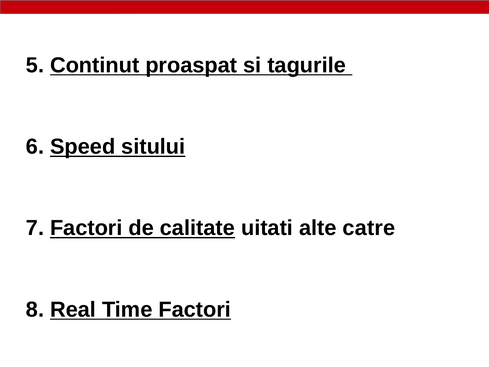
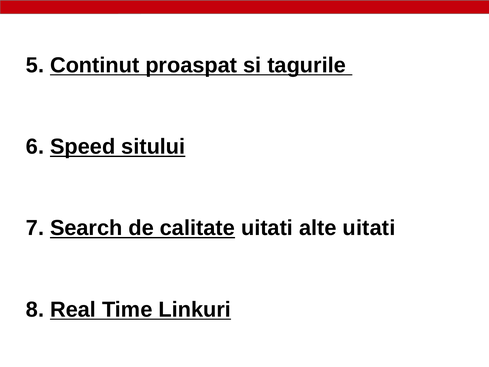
7 Factori: Factori -> Search (86, 228)
alte catre: catre -> uitati (369, 228)
Time Factori: Factori -> Linkuri (195, 309)
